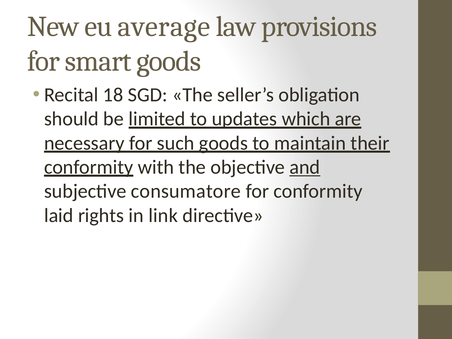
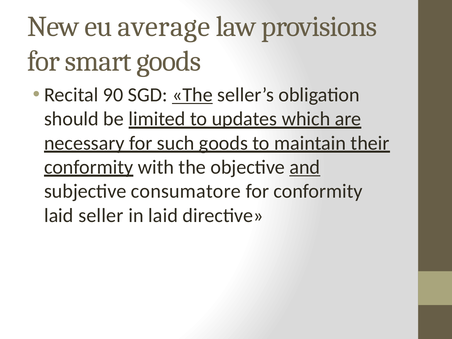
18: 18 -> 90 (113, 95)
The underline: none -> present (192, 95)
rights: rights -> seller (101, 215)
in link: link -> laid (163, 215)
